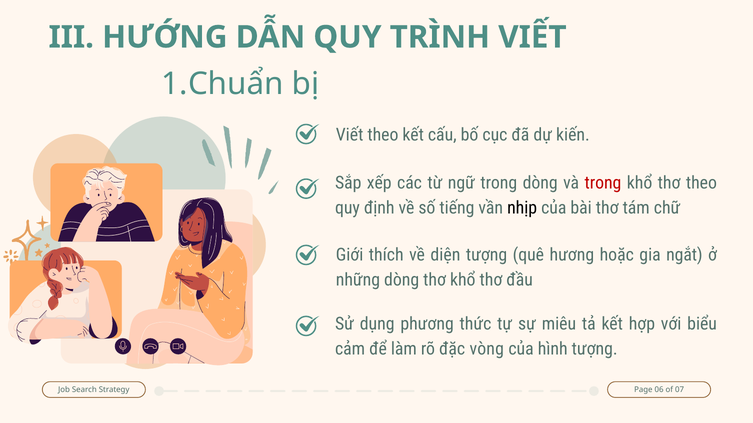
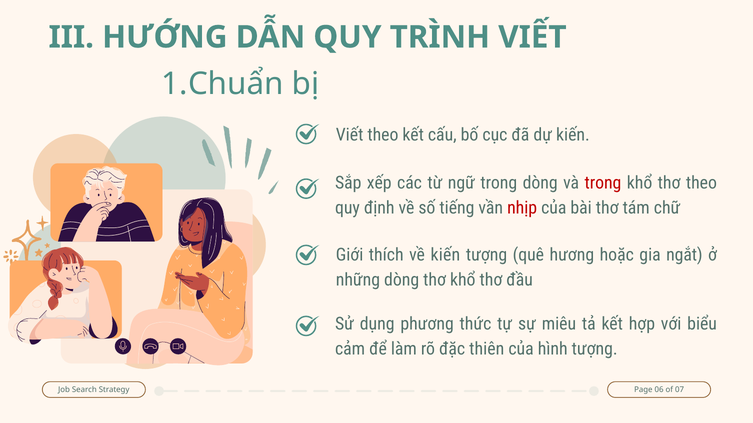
nhịp colour: black -> red (522, 208)
về diện: diện -> kiến (445, 255)
vòng: vòng -> thiên (487, 349)
